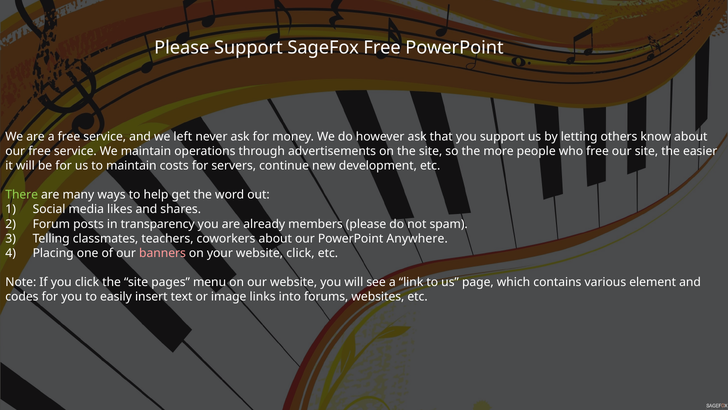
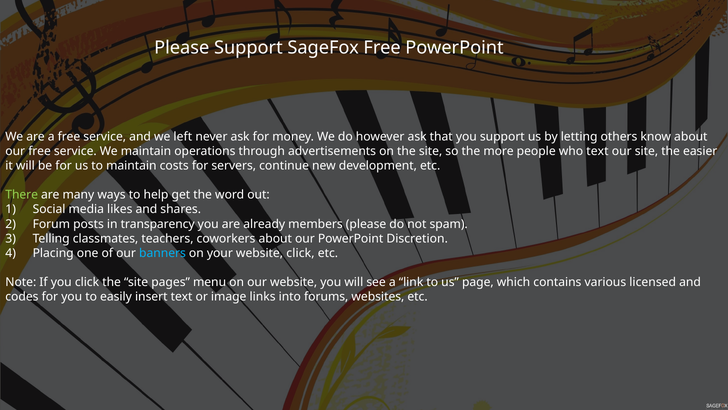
who free: free -> text (597, 151)
Anywhere: Anywhere -> Discretion (417, 238)
banners colour: pink -> light blue (163, 253)
element: element -> licensed (653, 282)
